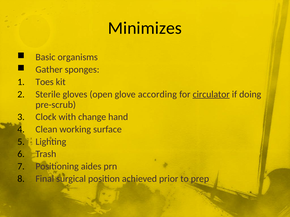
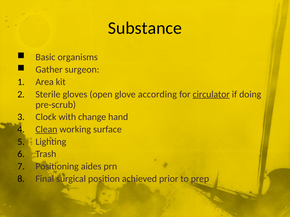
Minimizes: Minimizes -> Substance (145, 28)
sponges: sponges -> surgeon (82, 70)
Toes: Toes -> Area (45, 82)
Clean underline: none -> present (46, 130)
